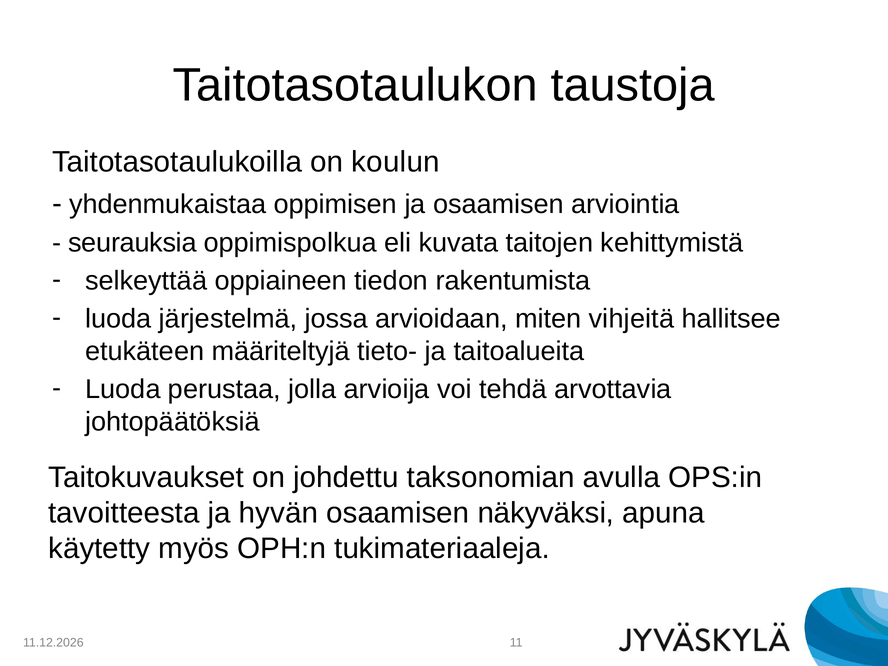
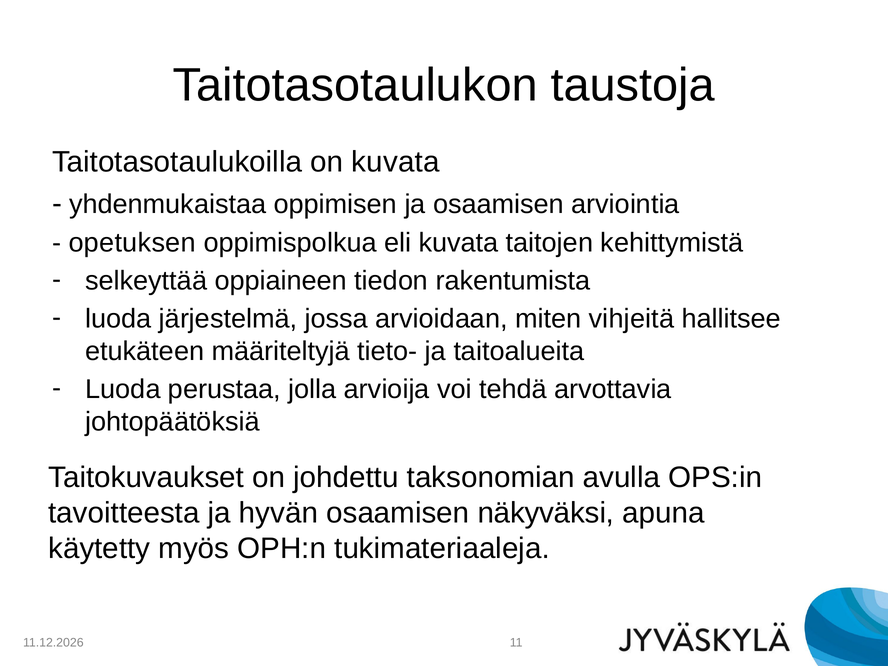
on koulun: koulun -> kuvata (396, 162)
seurauksia: seurauksia -> opetuksen (132, 243)
